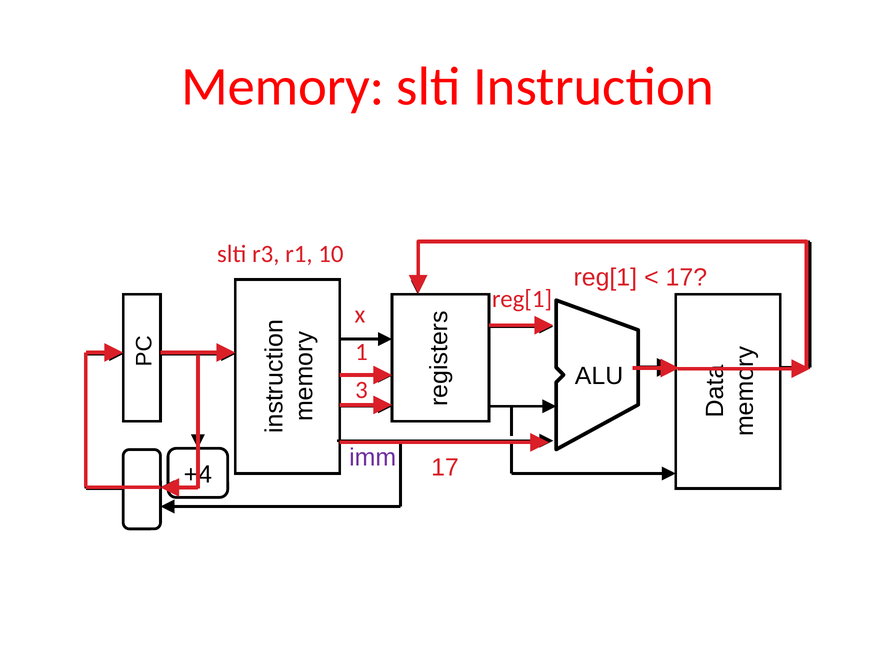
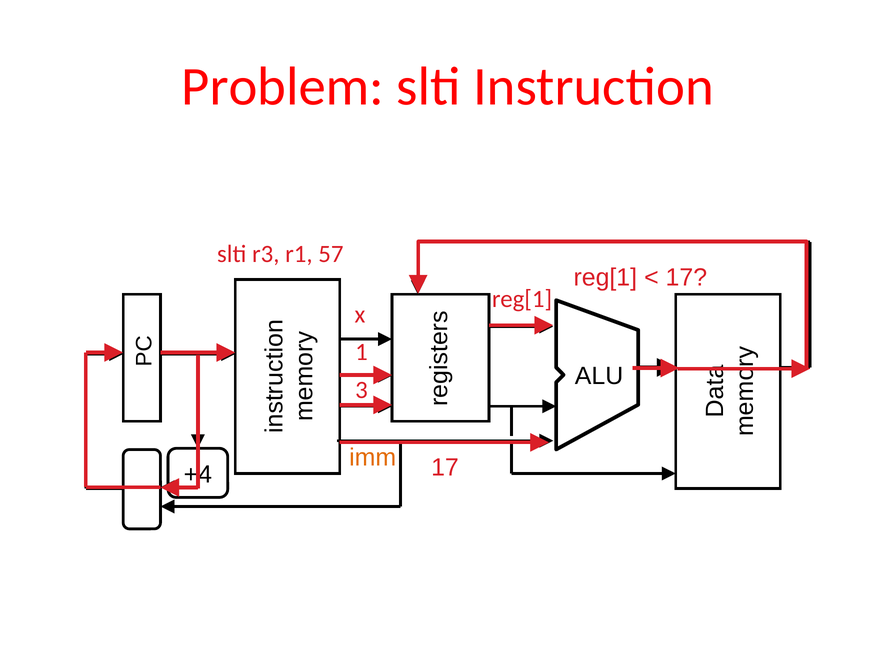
Memory: Memory -> Problem (283, 87)
10: 10 -> 57 (331, 254)
imm colour: purple -> orange (373, 457)
